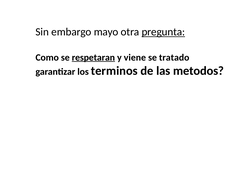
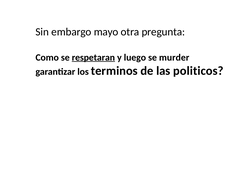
pregunta underline: present -> none (163, 32)
viene: viene -> luego (135, 57)
tratado: tratado -> murder (174, 57)
metodos: metodos -> politicos (198, 71)
